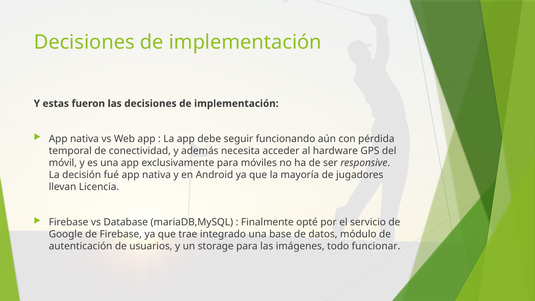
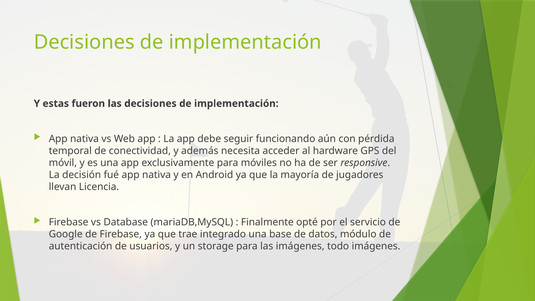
todo funcionar: funcionar -> imágenes (376, 246)
